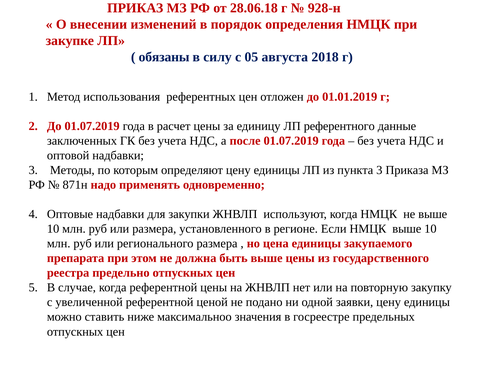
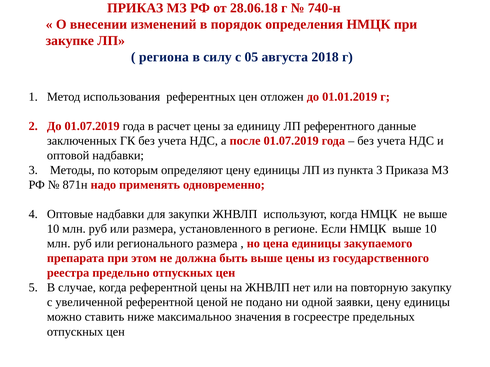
928-н: 928-н -> 740-н (324, 8)
обязаны: обязаны -> региона (164, 57)
